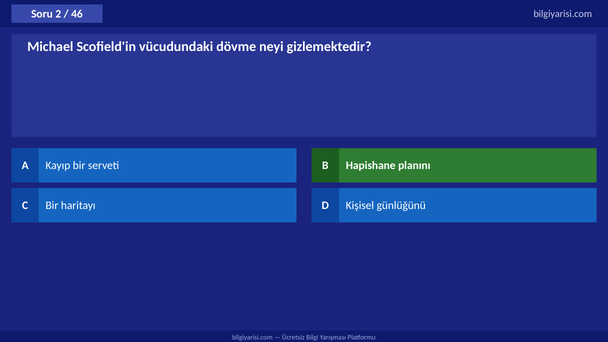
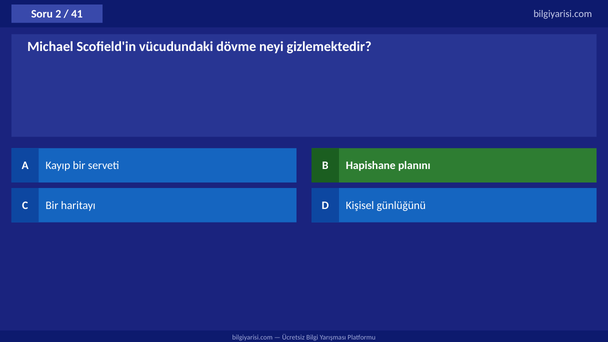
46: 46 -> 41 (77, 14)
